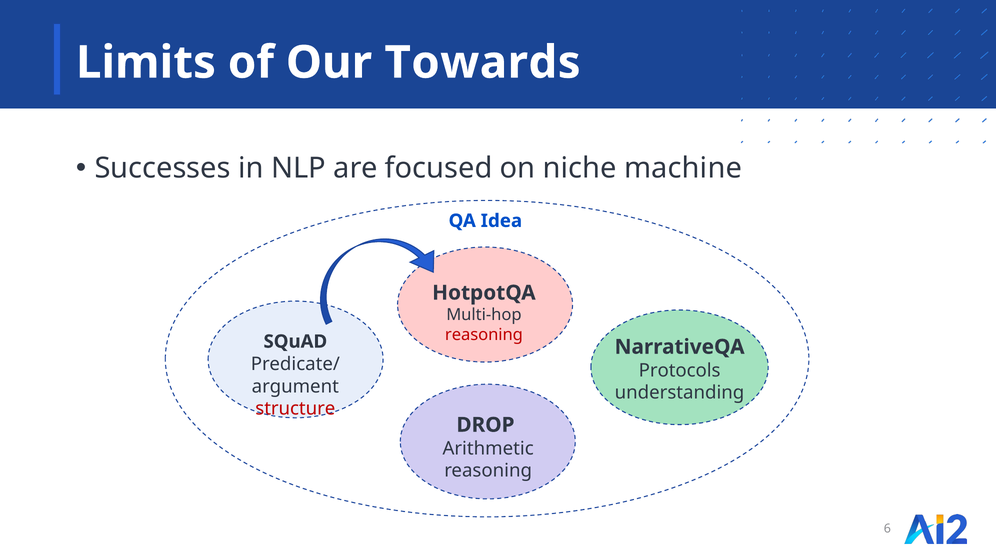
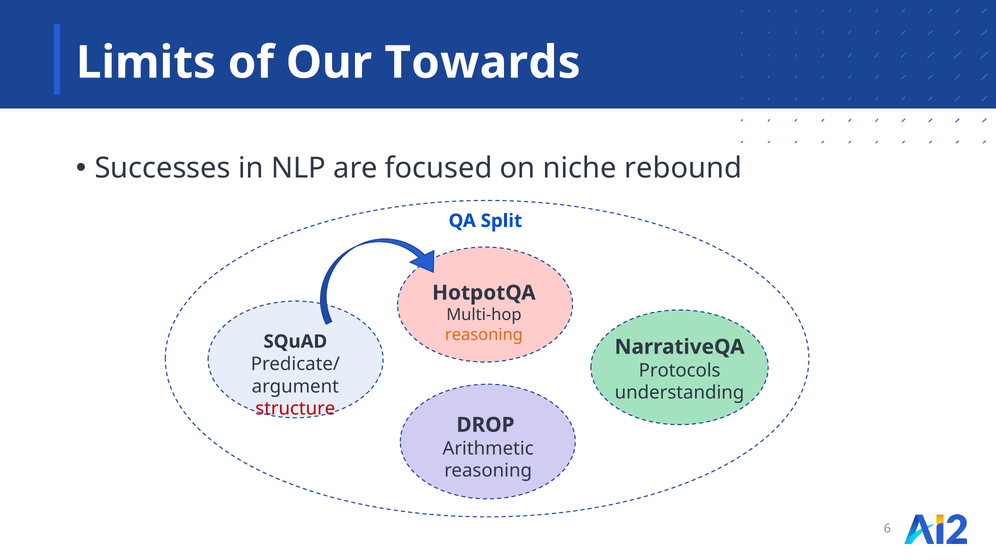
machine: machine -> rebound (683, 168)
Idea: Idea -> Split (501, 221)
reasoning colour: red -> orange (484, 335)
